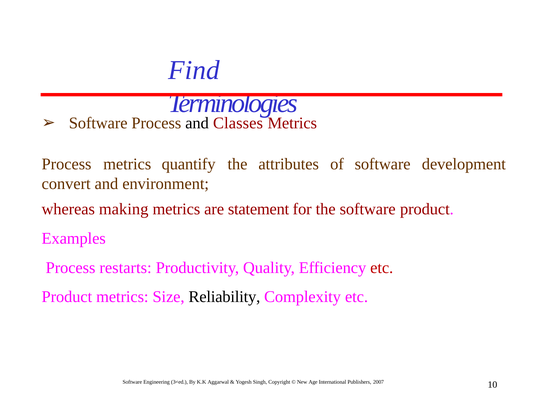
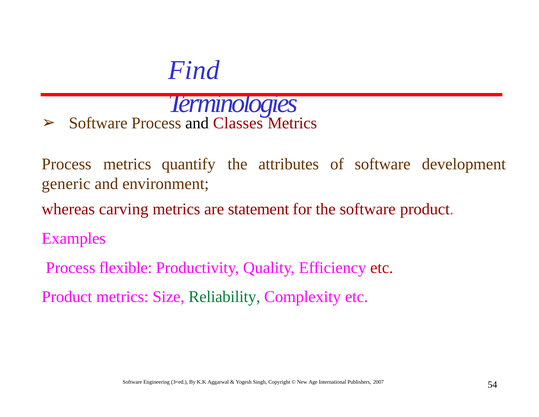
convert: convert -> generic (66, 183)
making: making -> carving (124, 209)
restarts: restarts -> flexible (126, 267)
Reliability colour: black -> green (224, 297)
10: 10 -> 54 (492, 384)
